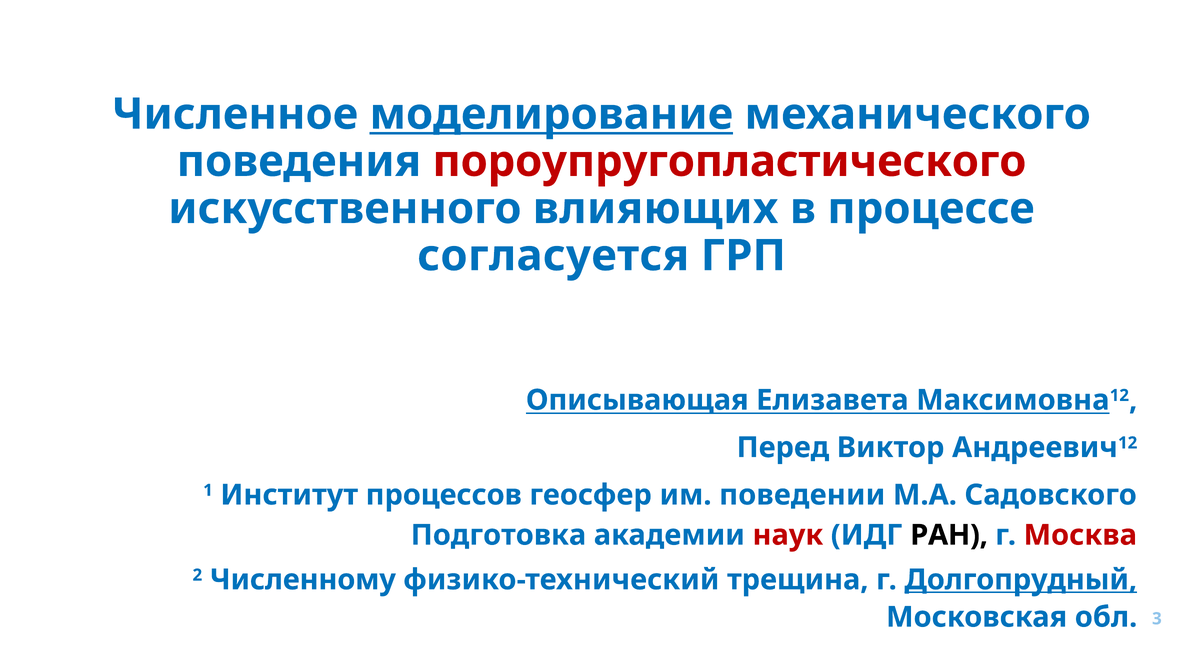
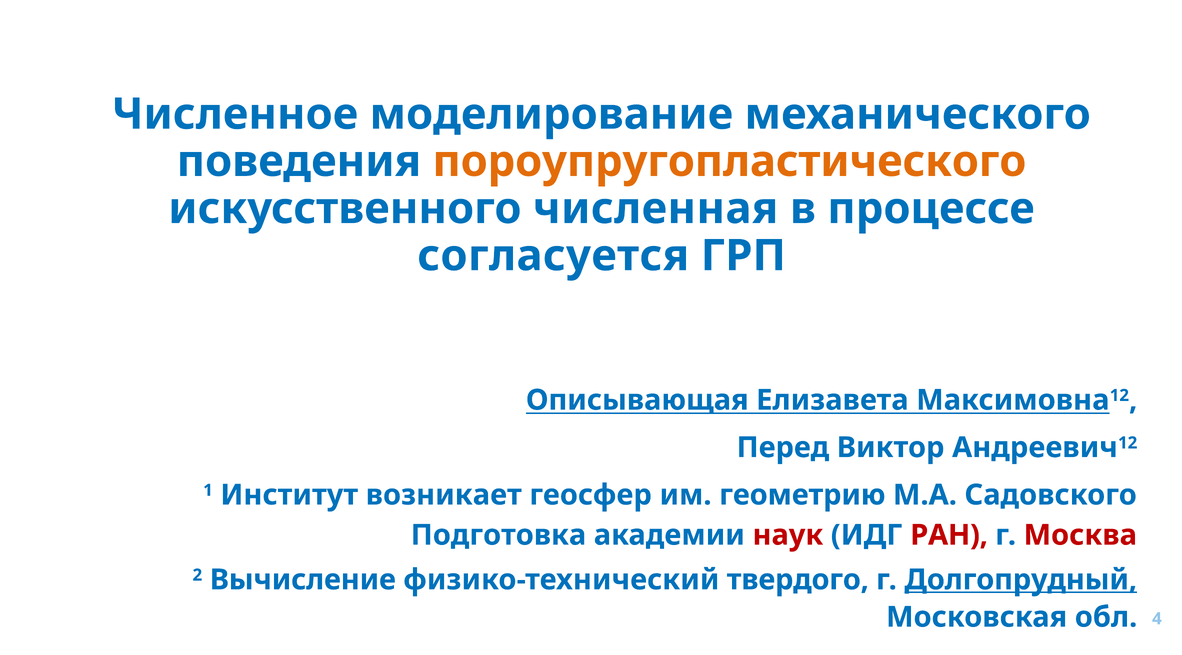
моделирование underline: present -> none (551, 114)
пороупругопластического colour: red -> orange (729, 162)
влияющих: влияющих -> численная (656, 209)
процессов: процессов -> возникает (444, 495)
поведении: поведении -> геометрию (802, 495)
РАН colour: black -> red (949, 535)
Численному: Численному -> Вычисление (303, 580)
трещина: трещина -> твердого (798, 580)
3: 3 -> 4 (1157, 619)
